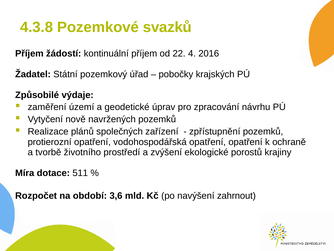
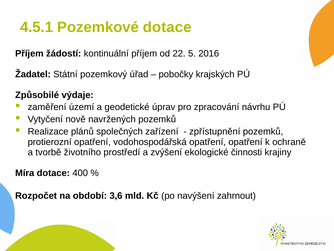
4.3.8: 4.3.8 -> 4.5.1 (37, 27)
Pozemkové svazků: svazků -> dotace (167, 27)
4: 4 -> 5 (192, 53)
porostů: porostů -> činnosti (247, 152)
511: 511 -> 400 (80, 173)
